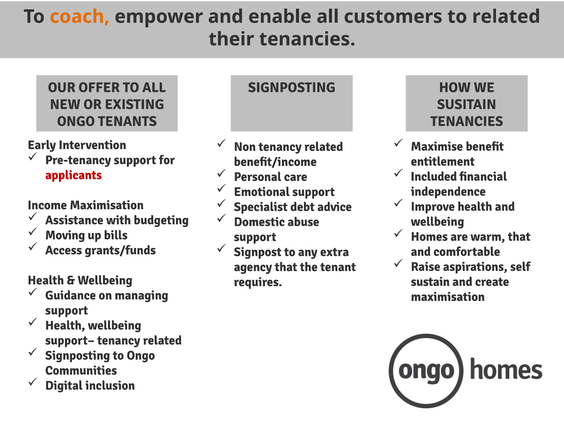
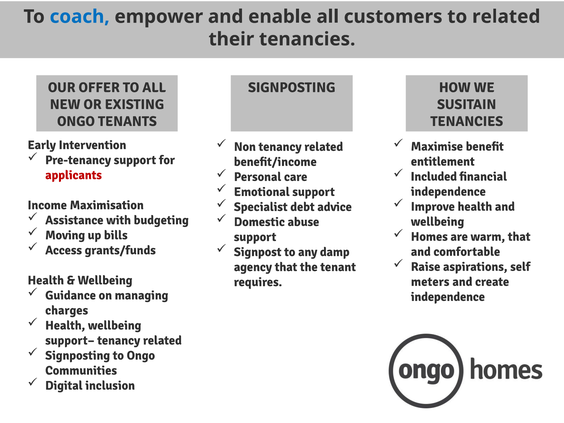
coach colour: orange -> blue (80, 17)
extra: extra -> damp (335, 252)
sustain: sustain -> meters (430, 282)
maximisation: maximisation -> independence (448, 297)
support: support -> charges (67, 310)
